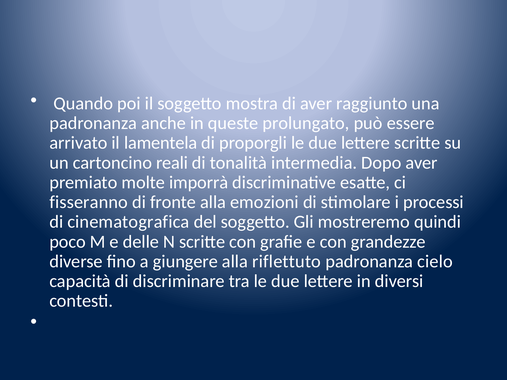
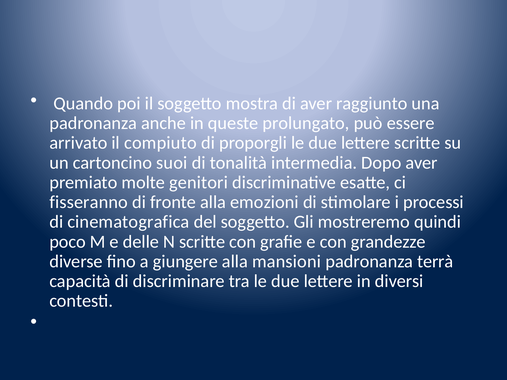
lamentela: lamentela -> compiuto (160, 143)
reali: reali -> suoi (172, 163)
imporrà: imporrà -> genitori (199, 183)
riflettuto: riflettuto -> mansioni (287, 262)
cielo: cielo -> terrà (435, 262)
